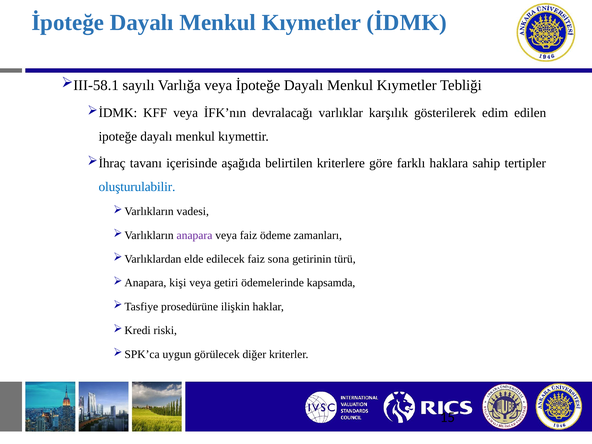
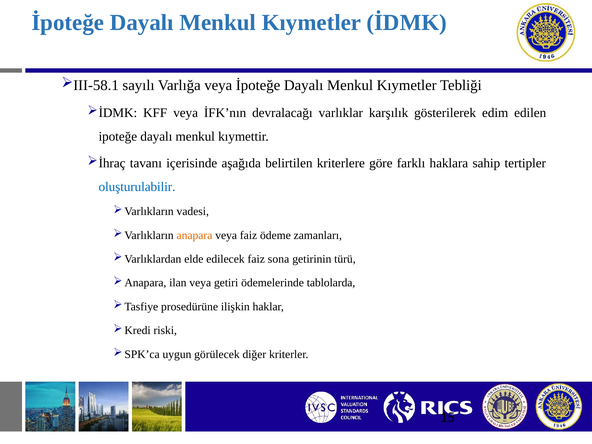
anapara colour: purple -> orange (194, 235)
kişi: kişi -> ilan (178, 283)
kapsamda: kapsamda -> tablolarda (331, 283)
